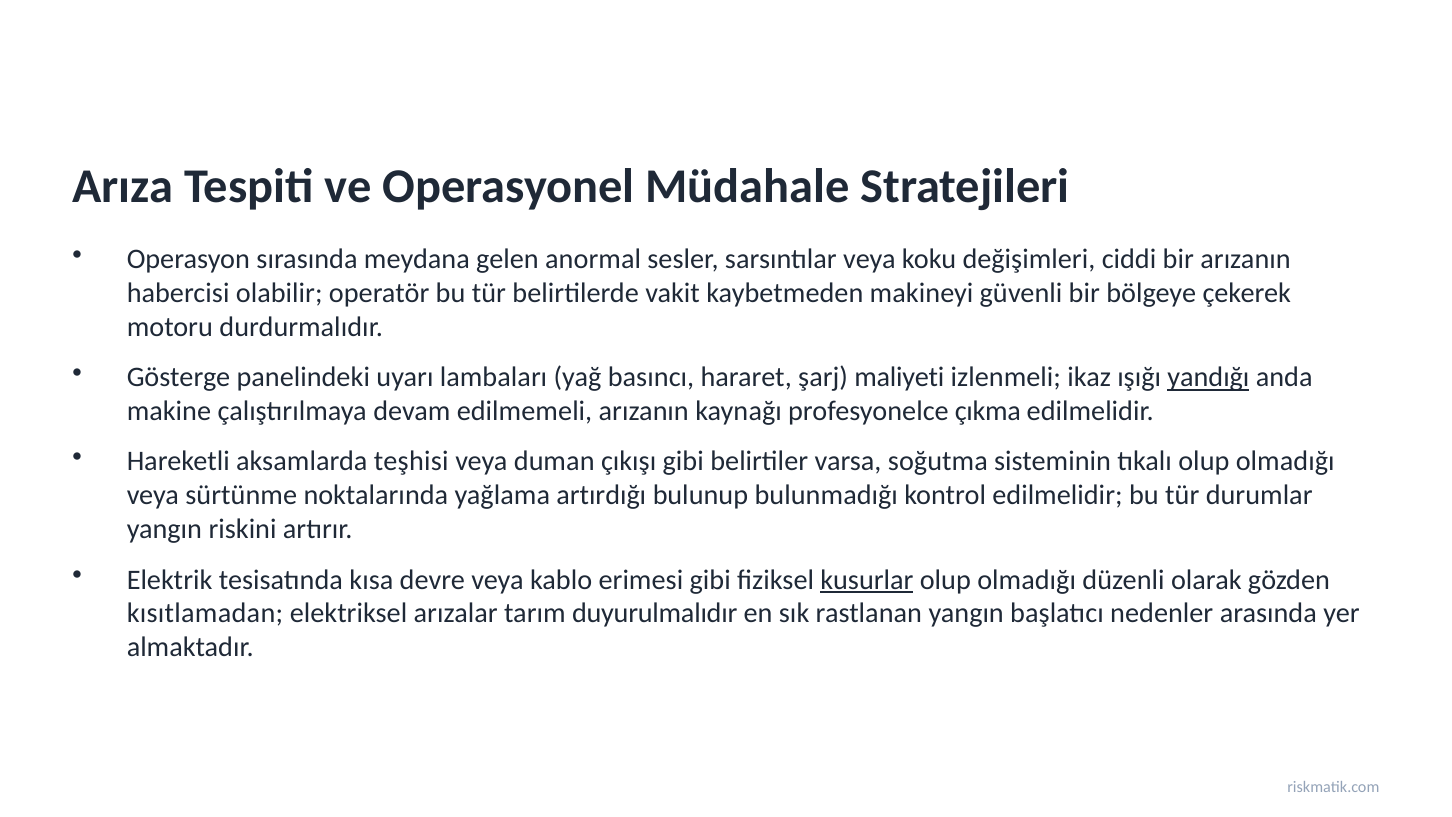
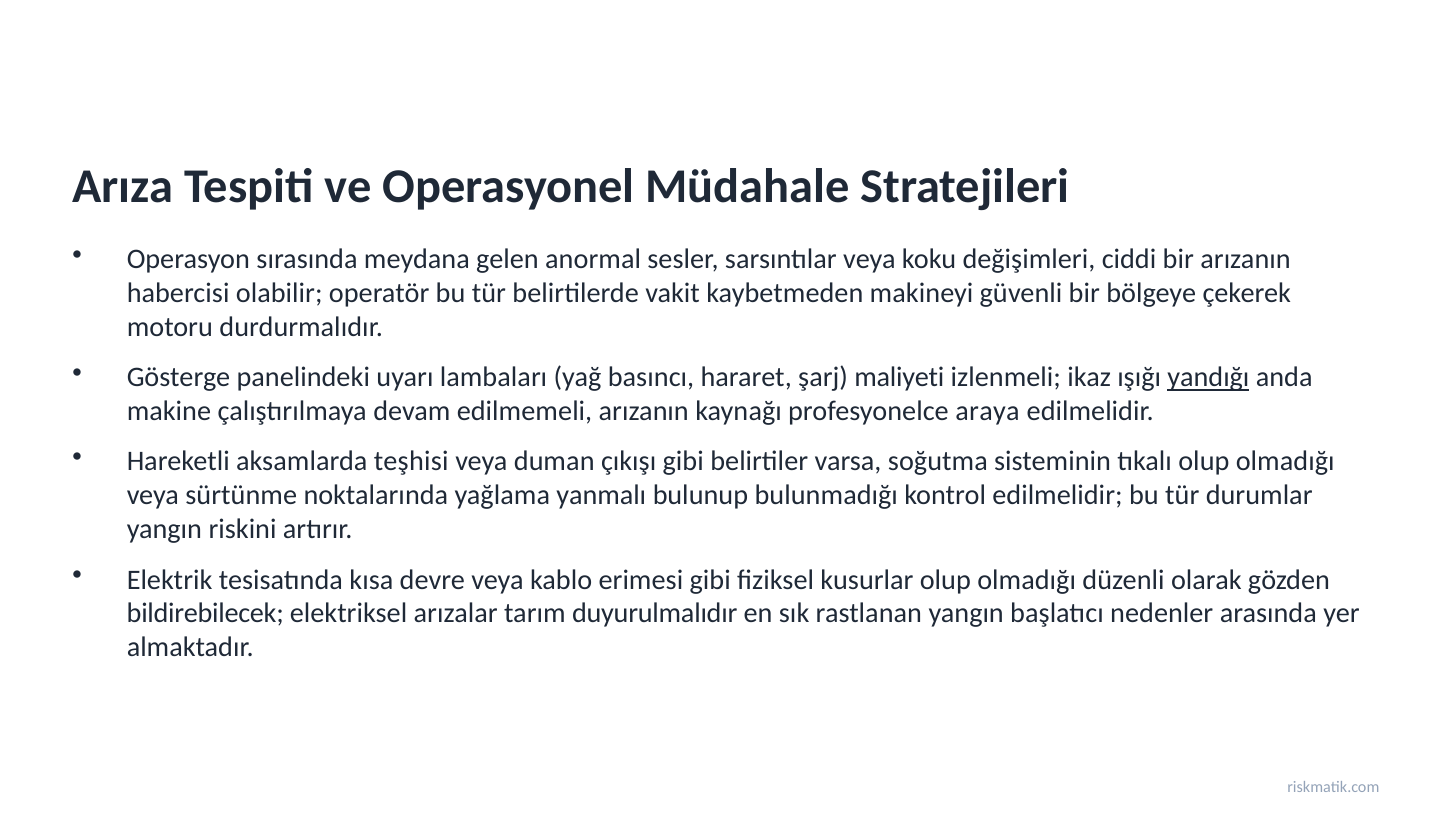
çıkma: çıkma -> araya (988, 411)
artırdığı: artırdığı -> yanmalı (601, 496)
kusurlar underline: present -> none (867, 580)
kısıtlamadan: kısıtlamadan -> bildirebilecek (205, 613)
